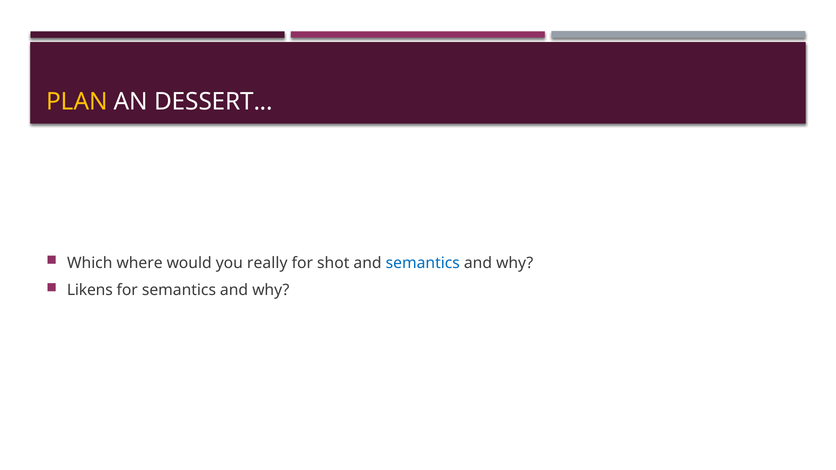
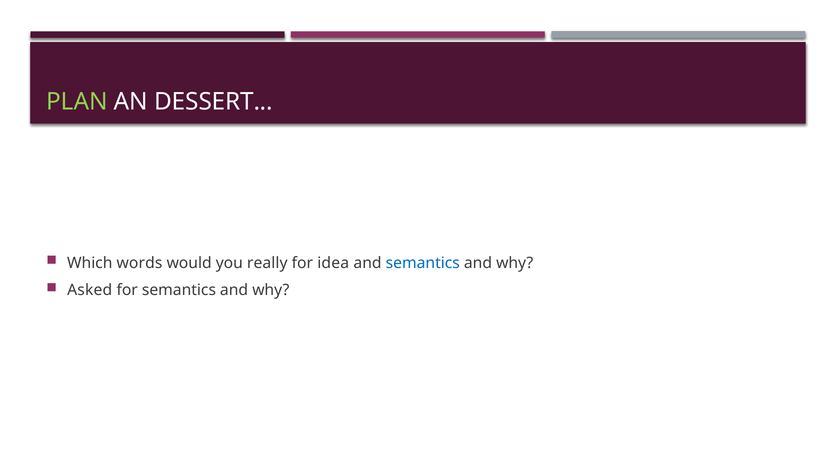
PLAN colour: yellow -> light green (77, 102)
where: where -> words (139, 263)
shot: shot -> idea (333, 263)
Likens: Likens -> Asked (90, 290)
